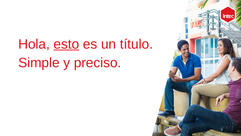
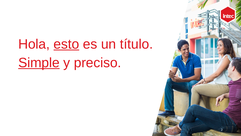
Simple underline: none -> present (39, 63)
